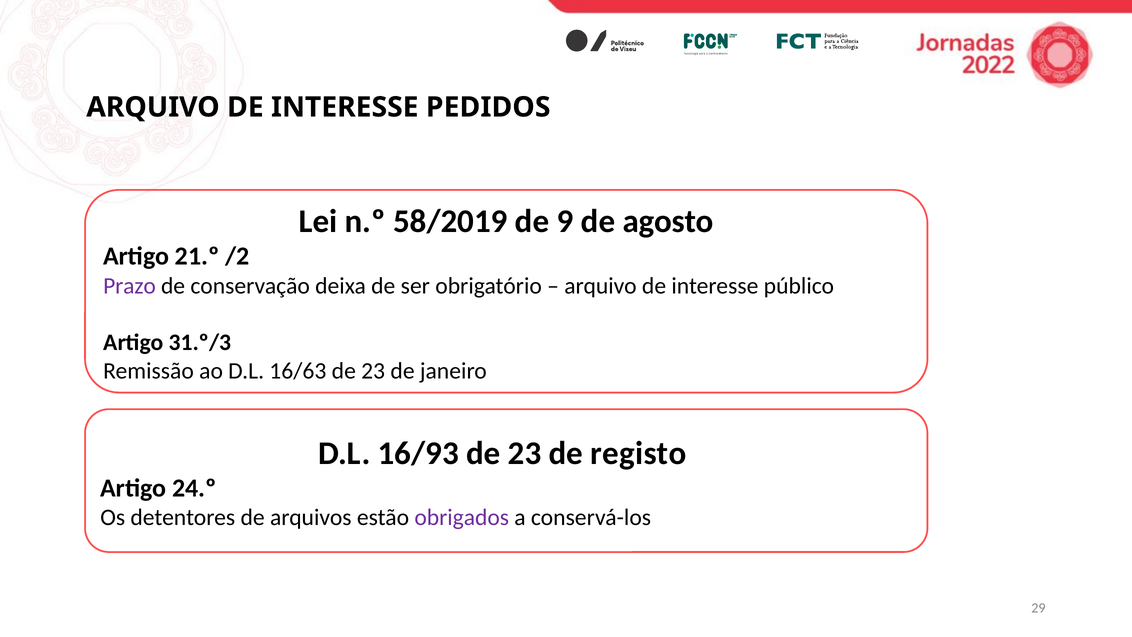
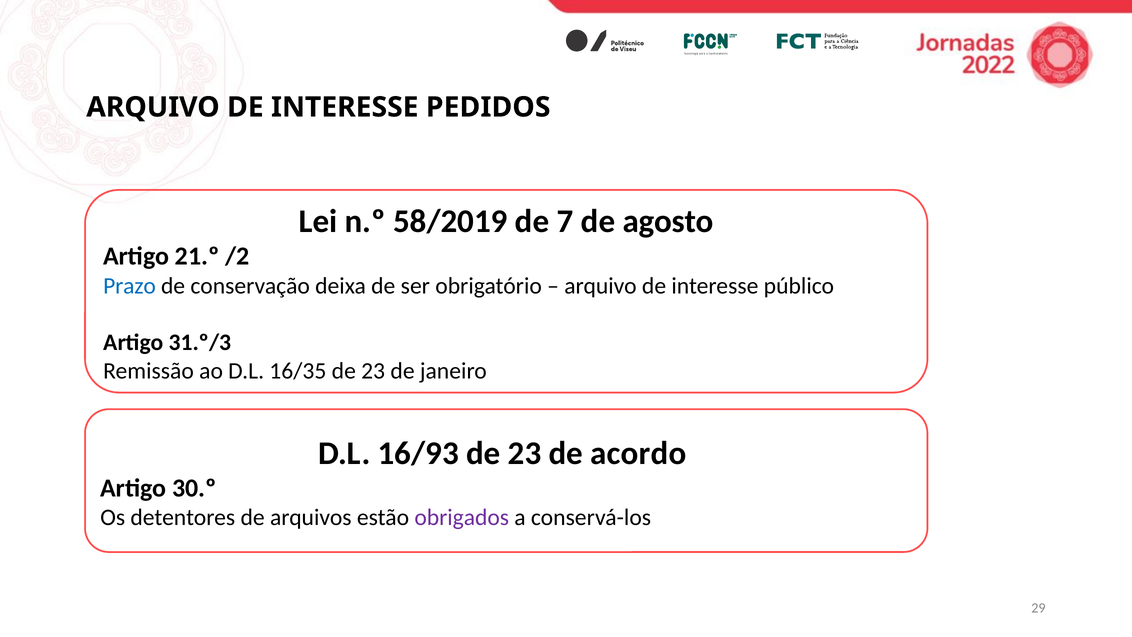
9: 9 -> 7 (565, 221)
Prazo colour: purple -> blue (130, 286)
16/63: 16/63 -> 16/35 (298, 371)
registo: registo -> acordo (638, 453)
24.º: 24.º -> 30.º (194, 488)
